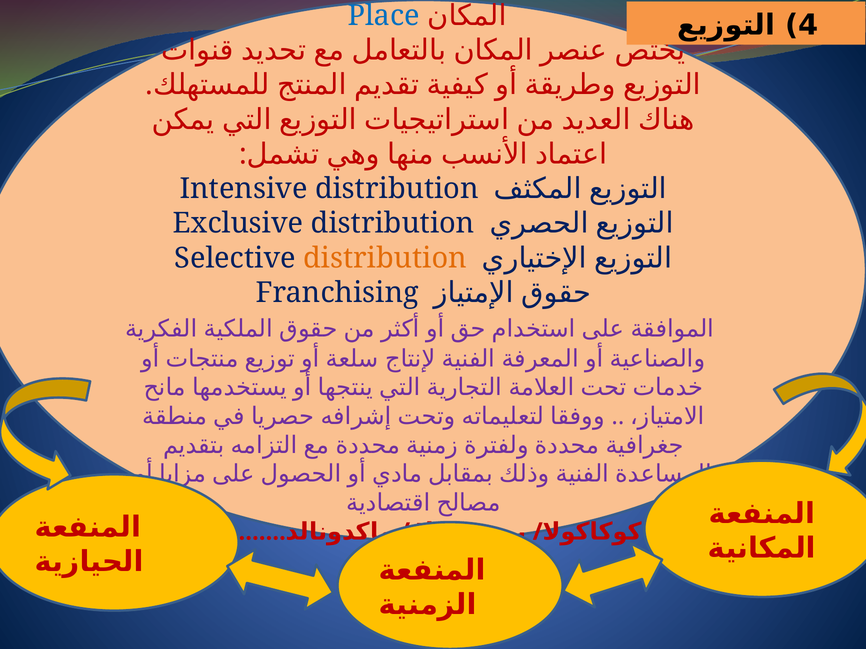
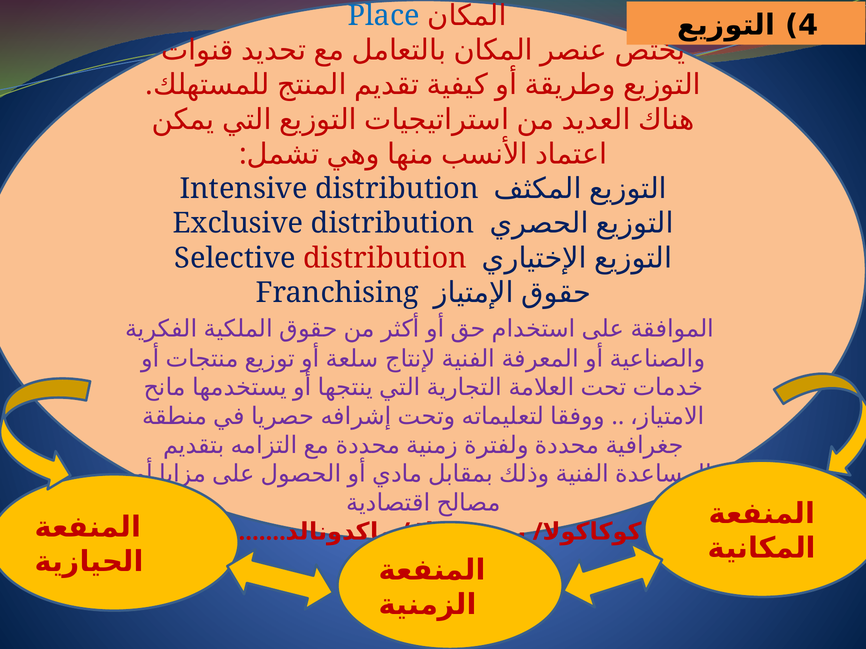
distribution colour: orange -> red (385, 258)
